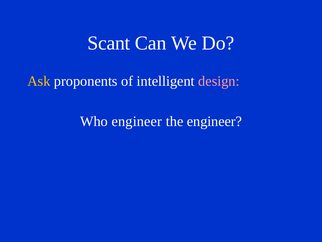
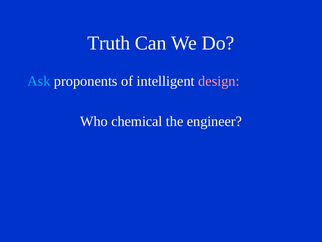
Scant: Scant -> Truth (109, 43)
Ask colour: yellow -> light blue (39, 81)
Who engineer: engineer -> chemical (137, 121)
